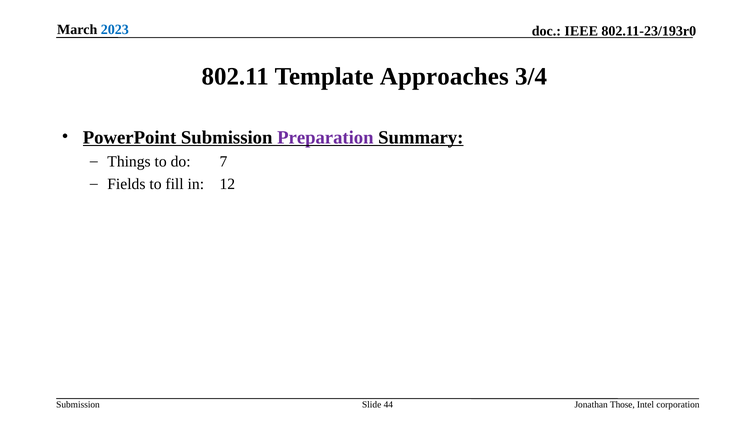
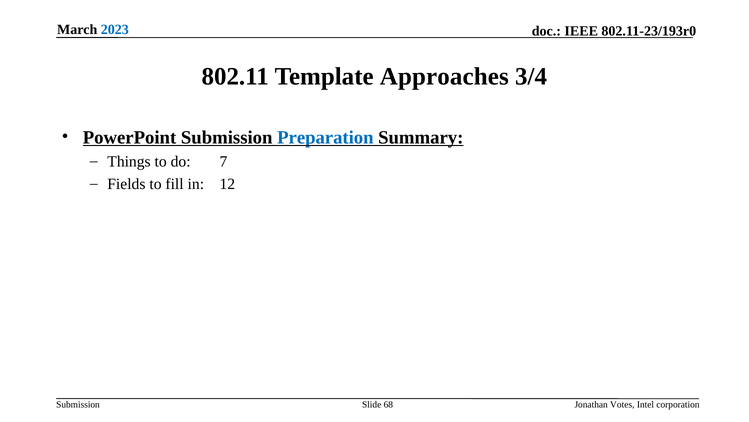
Preparation colour: purple -> blue (325, 137)
44: 44 -> 68 (388, 404)
Those: Those -> Votes (622, 404)
